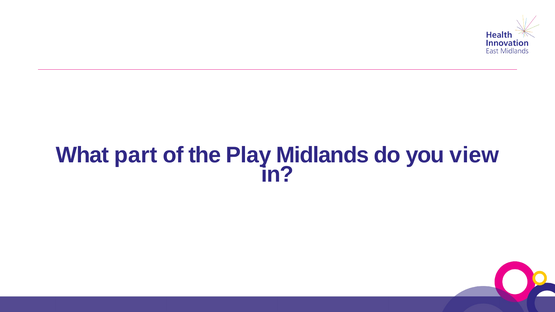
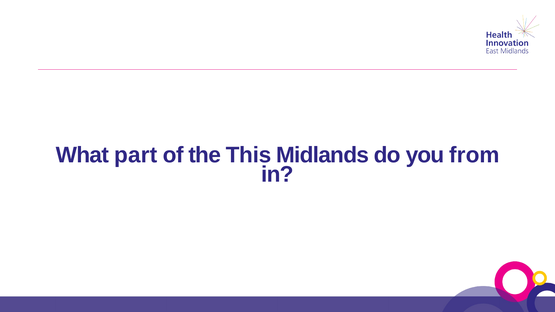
Play: Play -> This (249, 155)
view: view -> from (474, 155)
